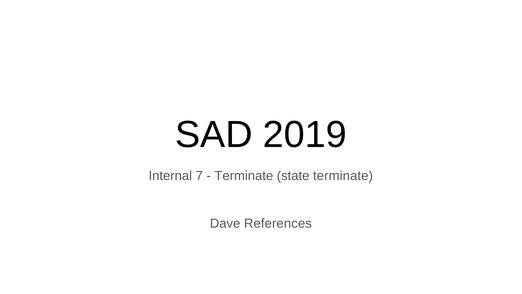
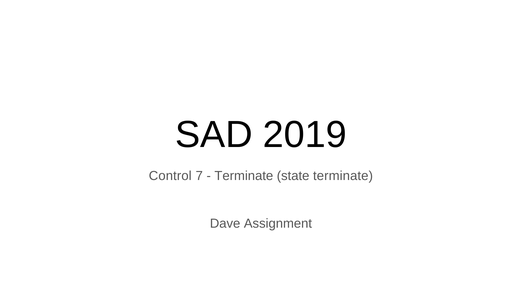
Internal: Internal -> Control (170, 176)
References: References -> Assignment (278, 223)
